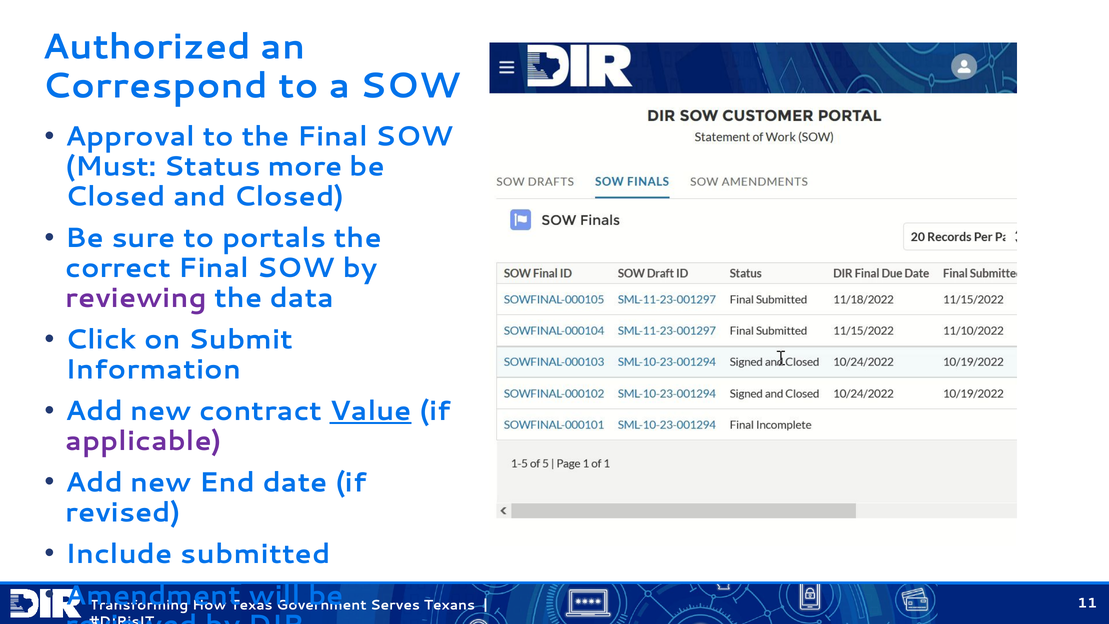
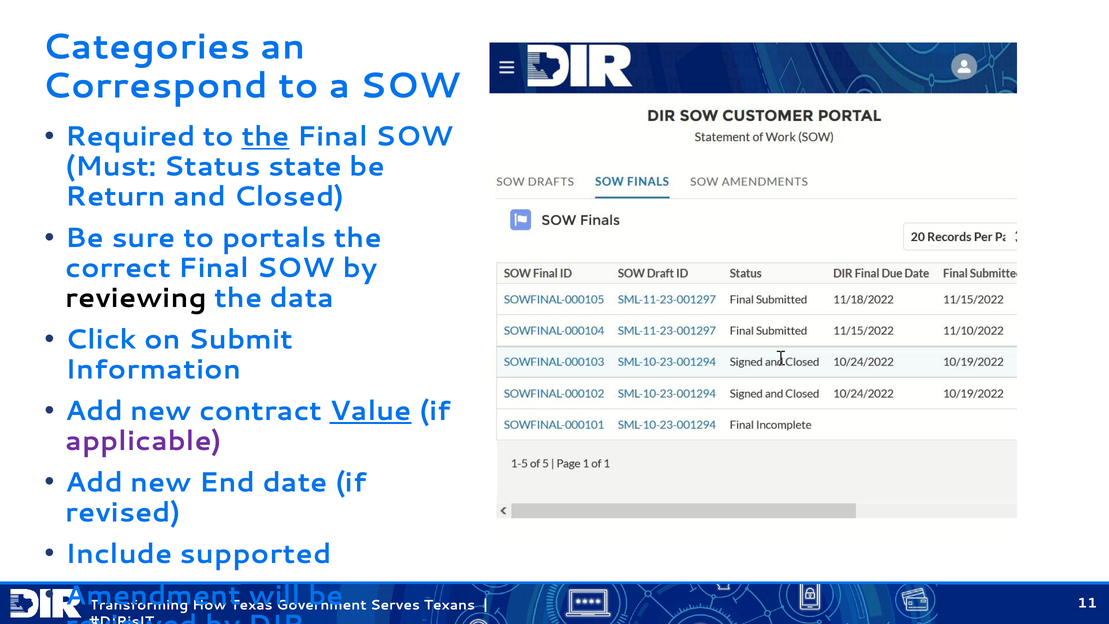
Authorized: Authorized -> Categories (146, 47)
Approval: Approval -> Required (130, 137)
the underline: none -> present (266, 137)
more: more -> state (305, 167)
Closed: Closed -> Return (116, 197)
reviewing colour: purple -> black (136, 298)
submitted: submitted -> supported (256, 554)
